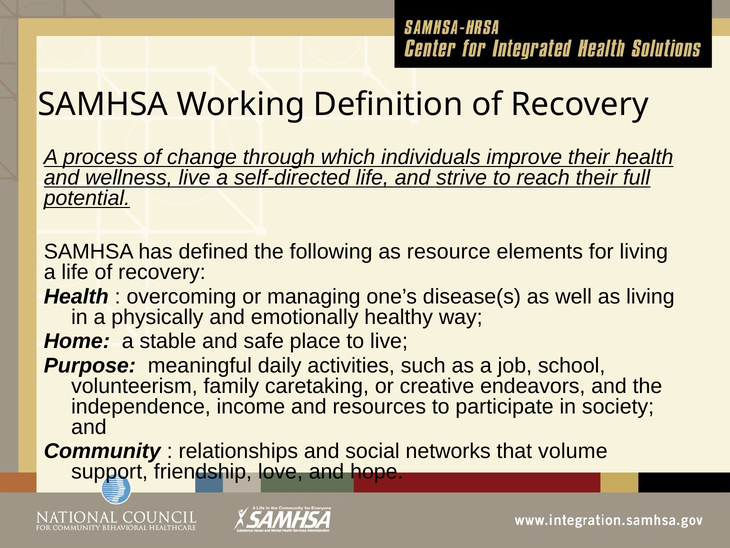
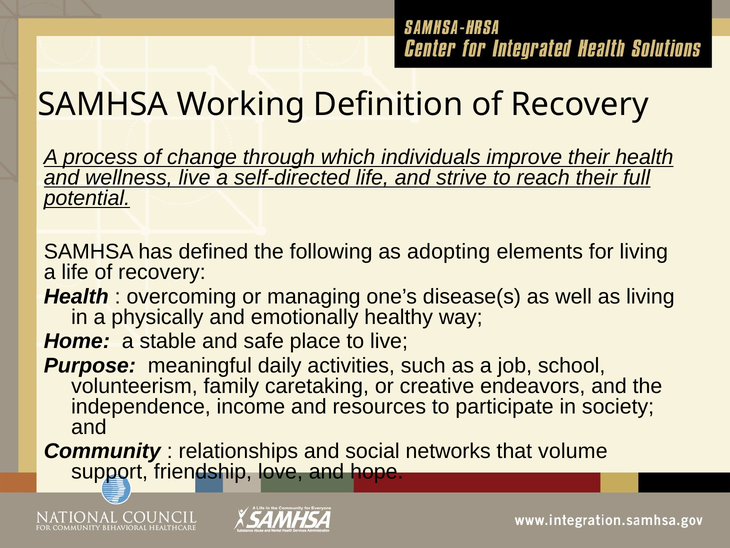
resource: resource -> adopting (449, 252)
